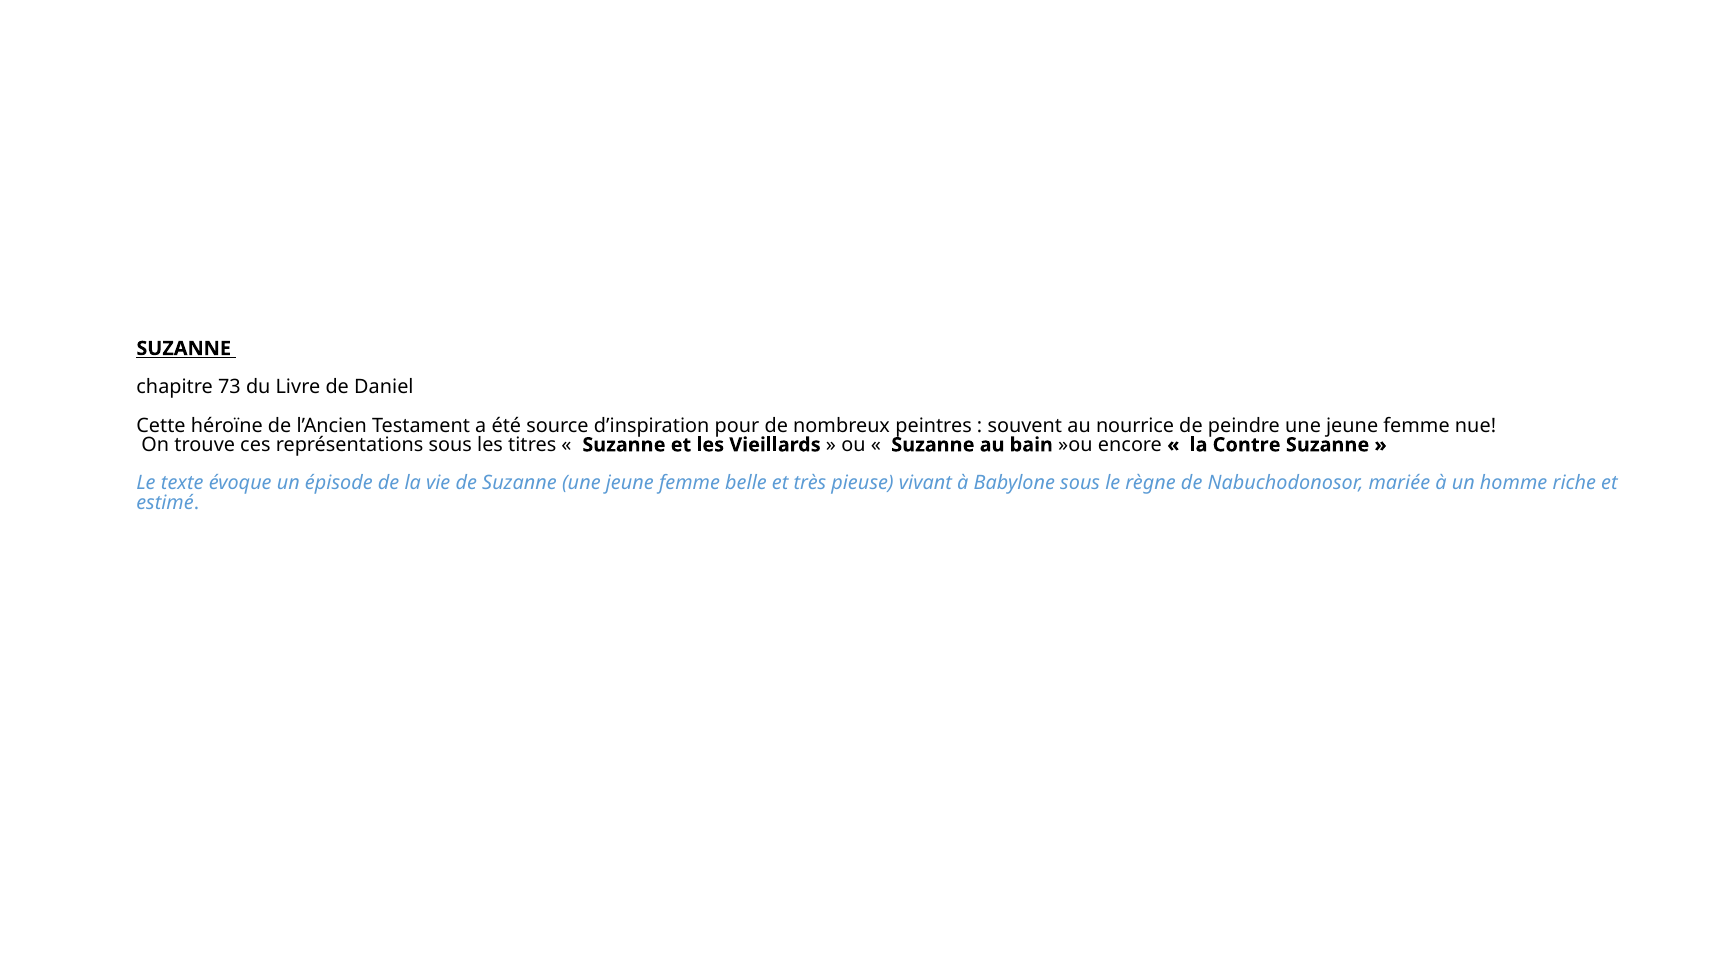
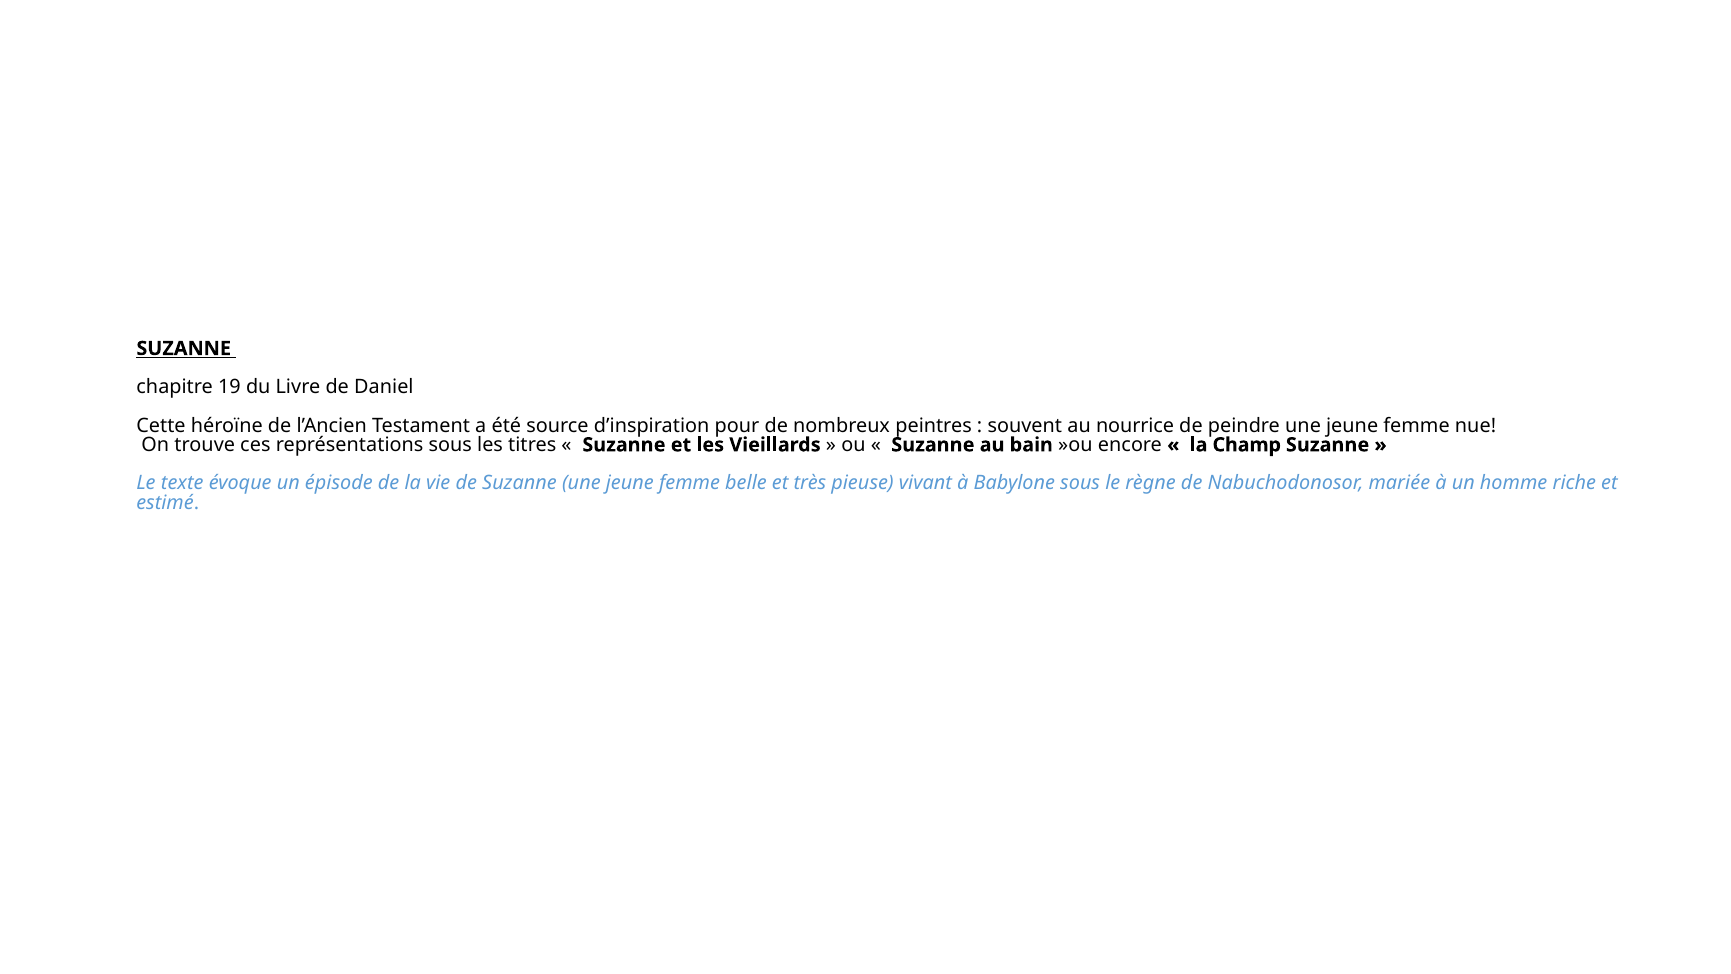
73: 73 -> 19 (229, 387)
Contre: Contre -> Champ (1247, 445)
